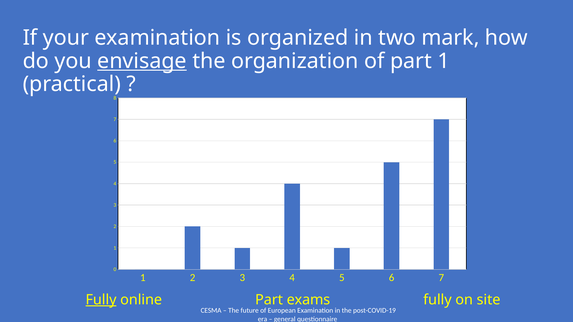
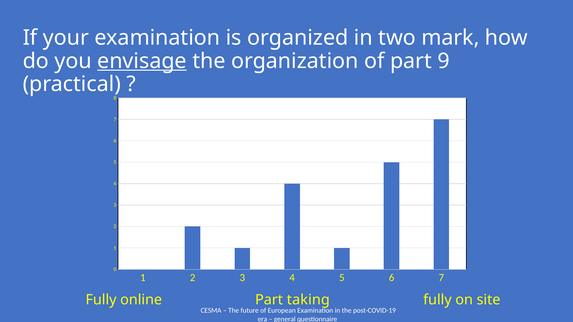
part 1: 1 -> 9 (444, 61)
Fully underline: present -> none (101, 300)
exams: exams -> taking (308, 300)
